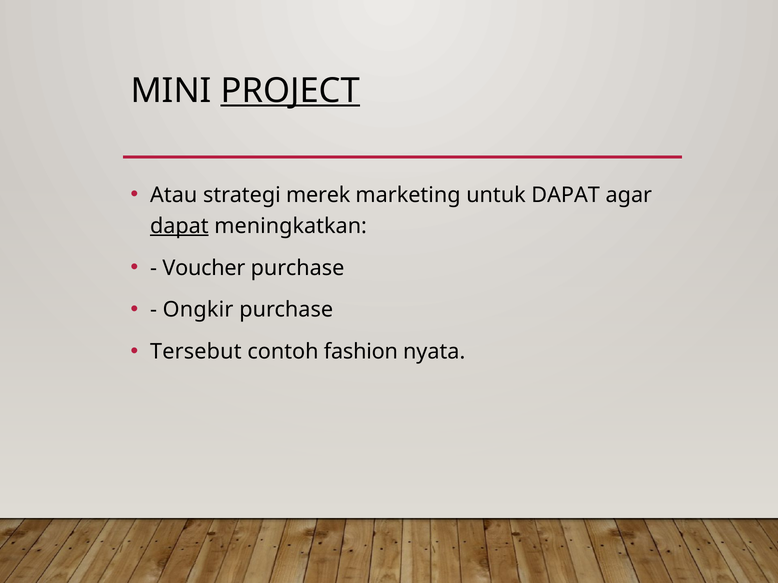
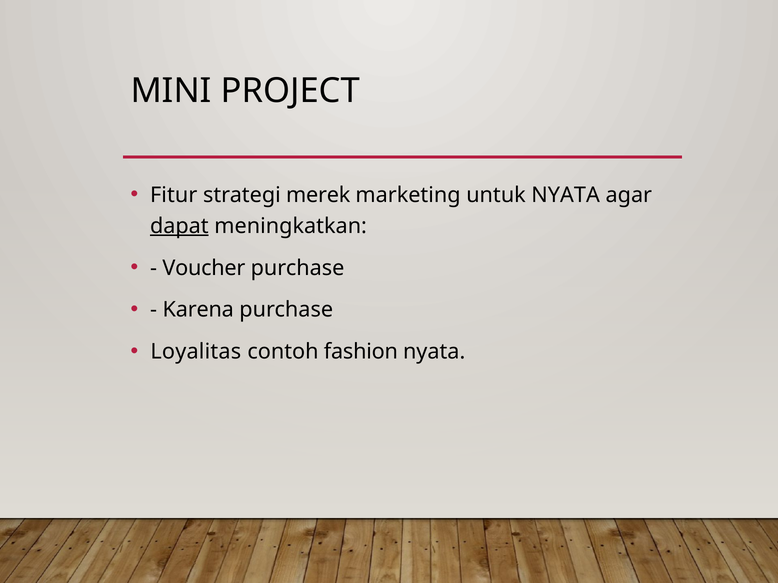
PROJECT underline: present -> none (290, 91)
Atau: Atau -> Fitur (174, 195)
untuk DAPAT: DAPAT -> NYATA (566, 195)
Ongkir: Ongkir -> Karena (198, 310)
Tersebut: Tersebut -> Loyalitas (196, 352)
